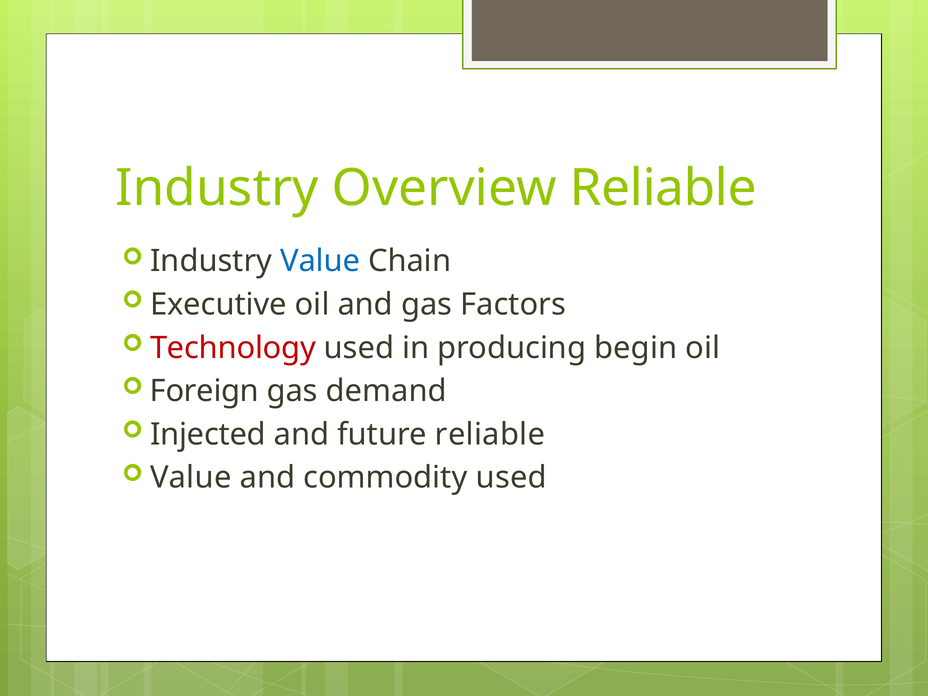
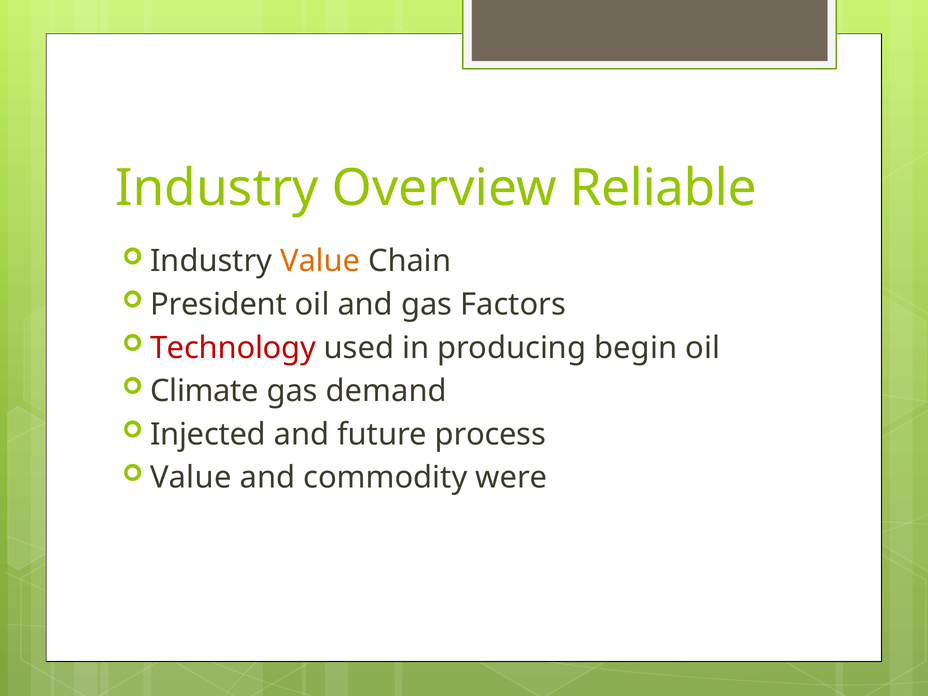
Value colour: blue -> orange (320, 261)
Executive: Executive -> President (219, 305)
Foreign: Foreign -> Climate (204, 391)
future reliable: reliable -> process (490, 434)
commodity used: used -> were (511, 478)
